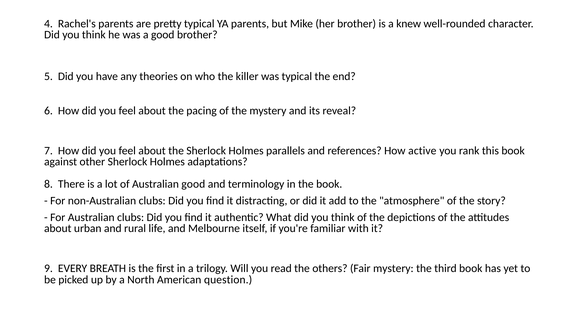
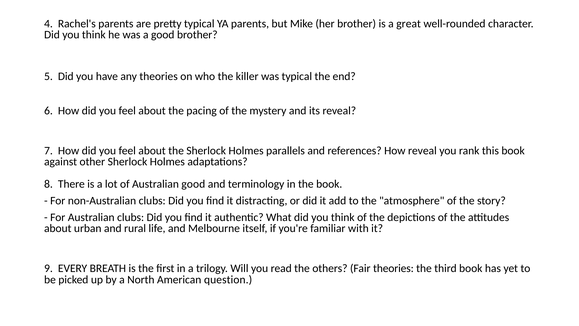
knew: knew -> great (409, 24)
How active: active -> reveal (422, 151)
Fair mystery: mystery -> theories (393, 268)
